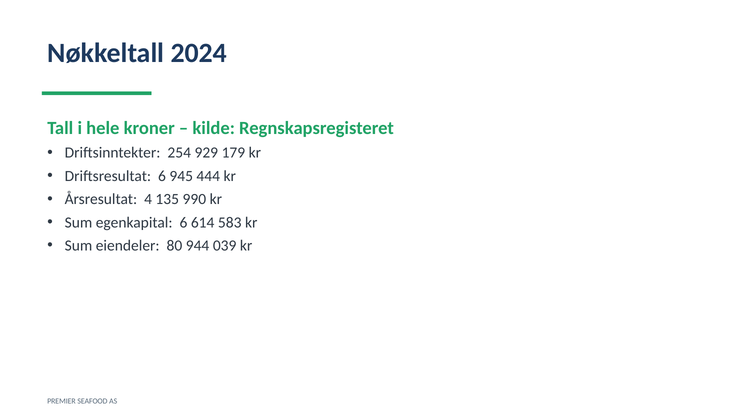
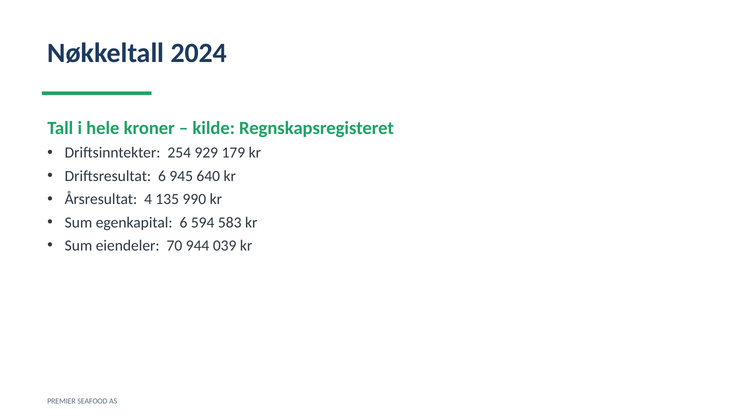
444: 444 -> 640 (208, 176)
614: 614 -> 594 (203, 222)
80: 80 -> 70 (174, 246)
